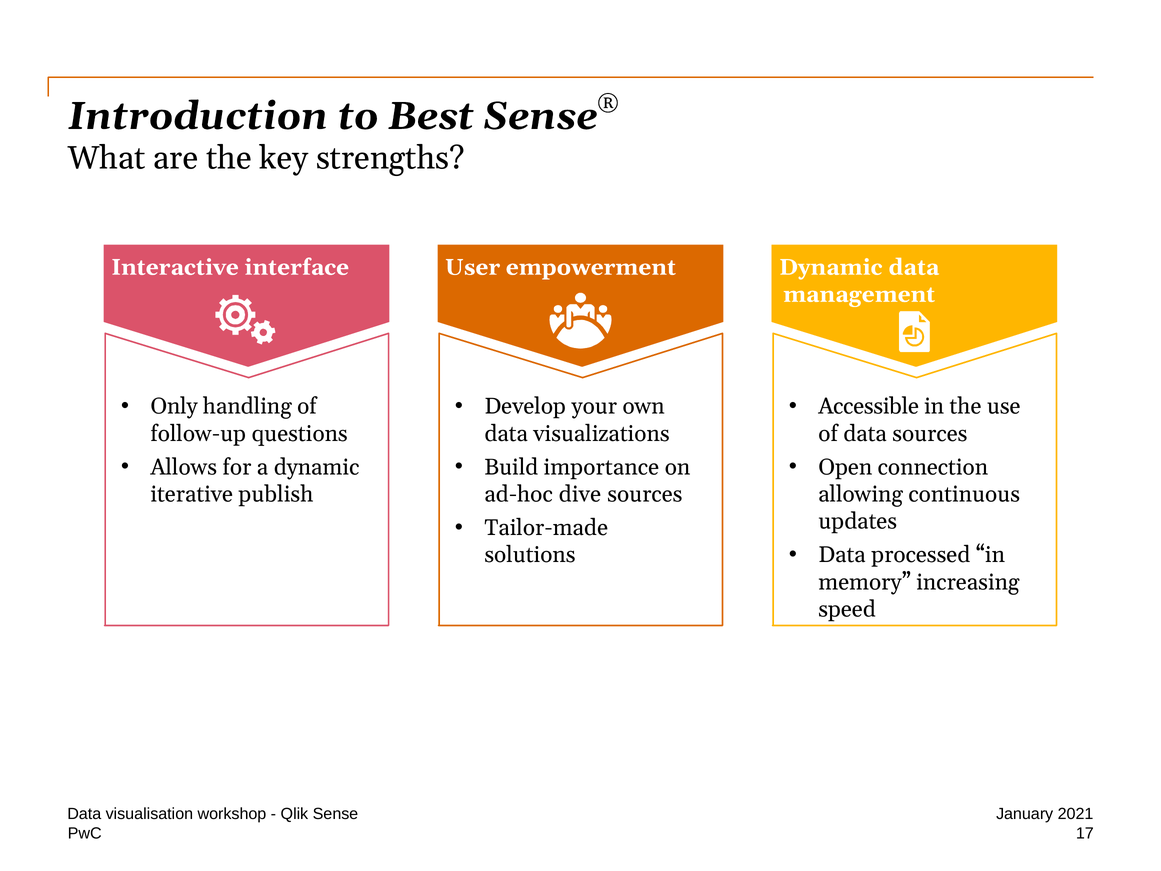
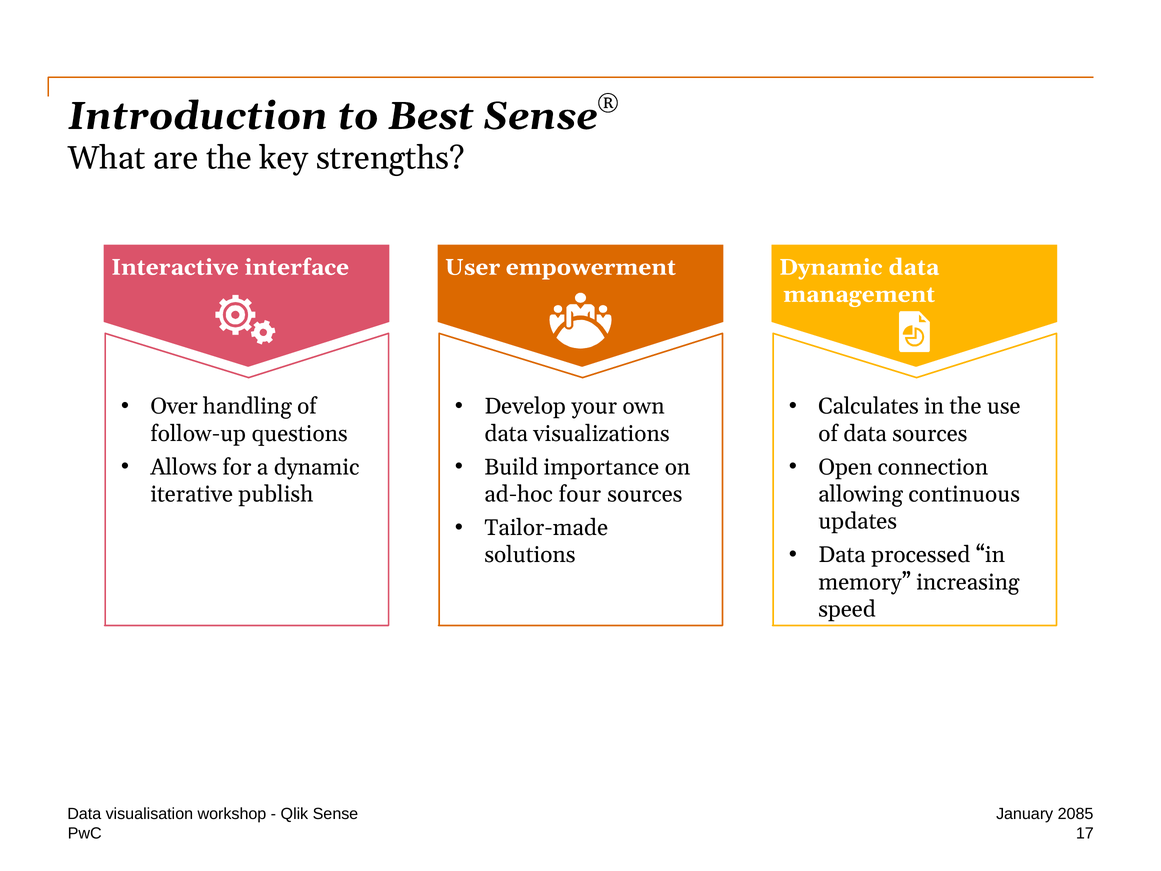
Only: Only -> Over (174, 406)
Accessible: Accessible -> Calculates (869, 406)
dive: dive -> four (580, 494)
2021: 2021 -> 2085 (1076, 814)
